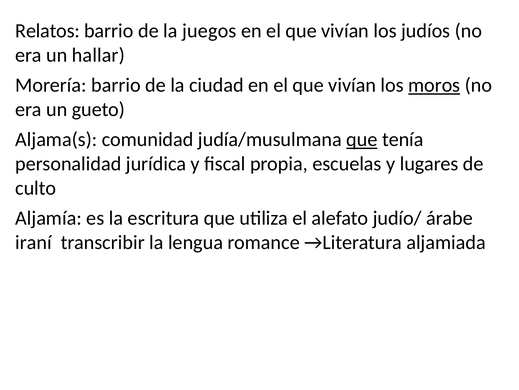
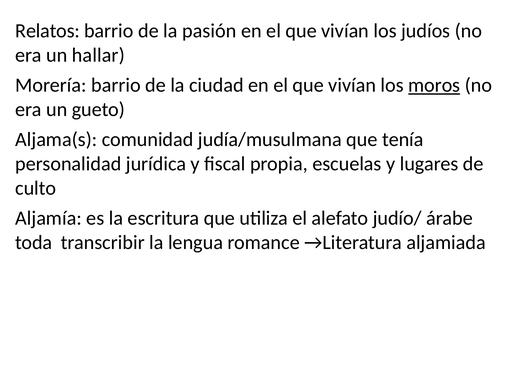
juegos: juegos -> pasión (209, 31)
que underline: present -> none (362, 139)
iraní: iraní -> toda (34, 242)
